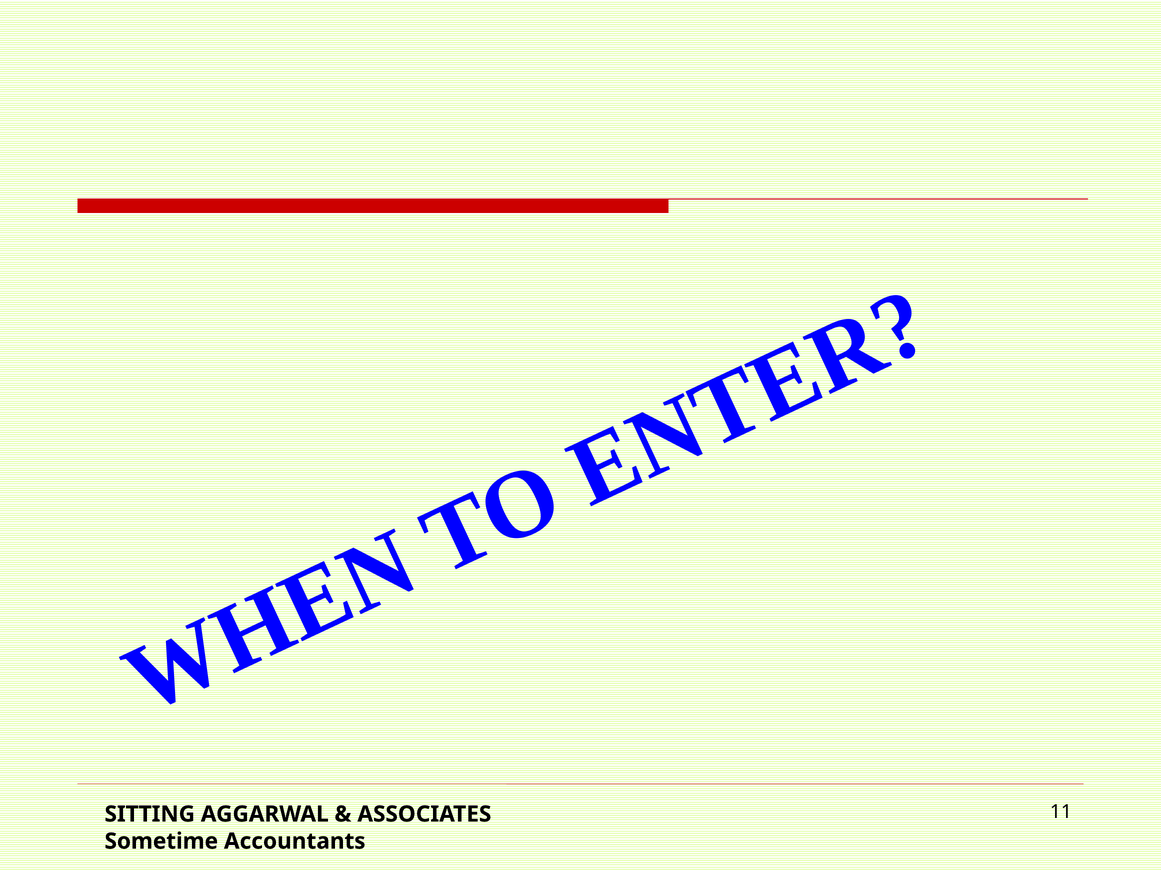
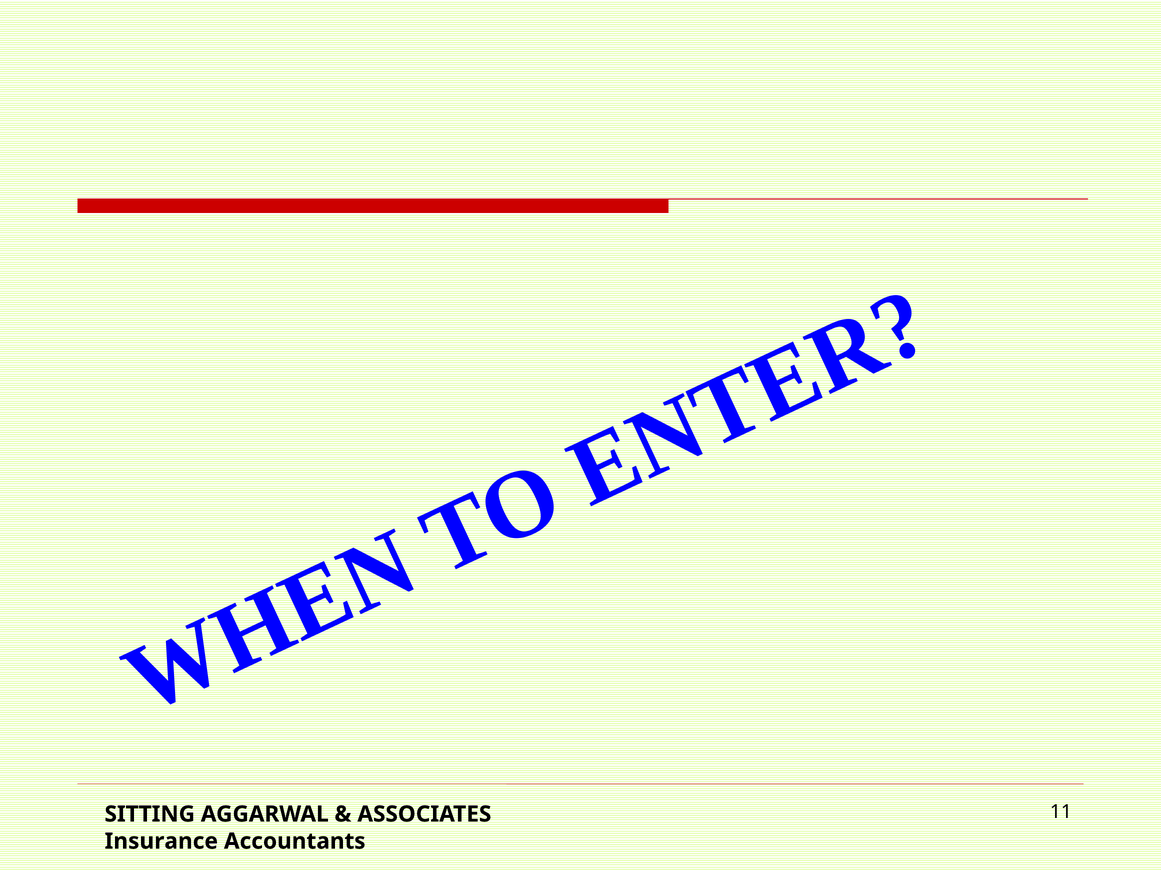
Sometime: Sometime -> Insurance (161, 841)
